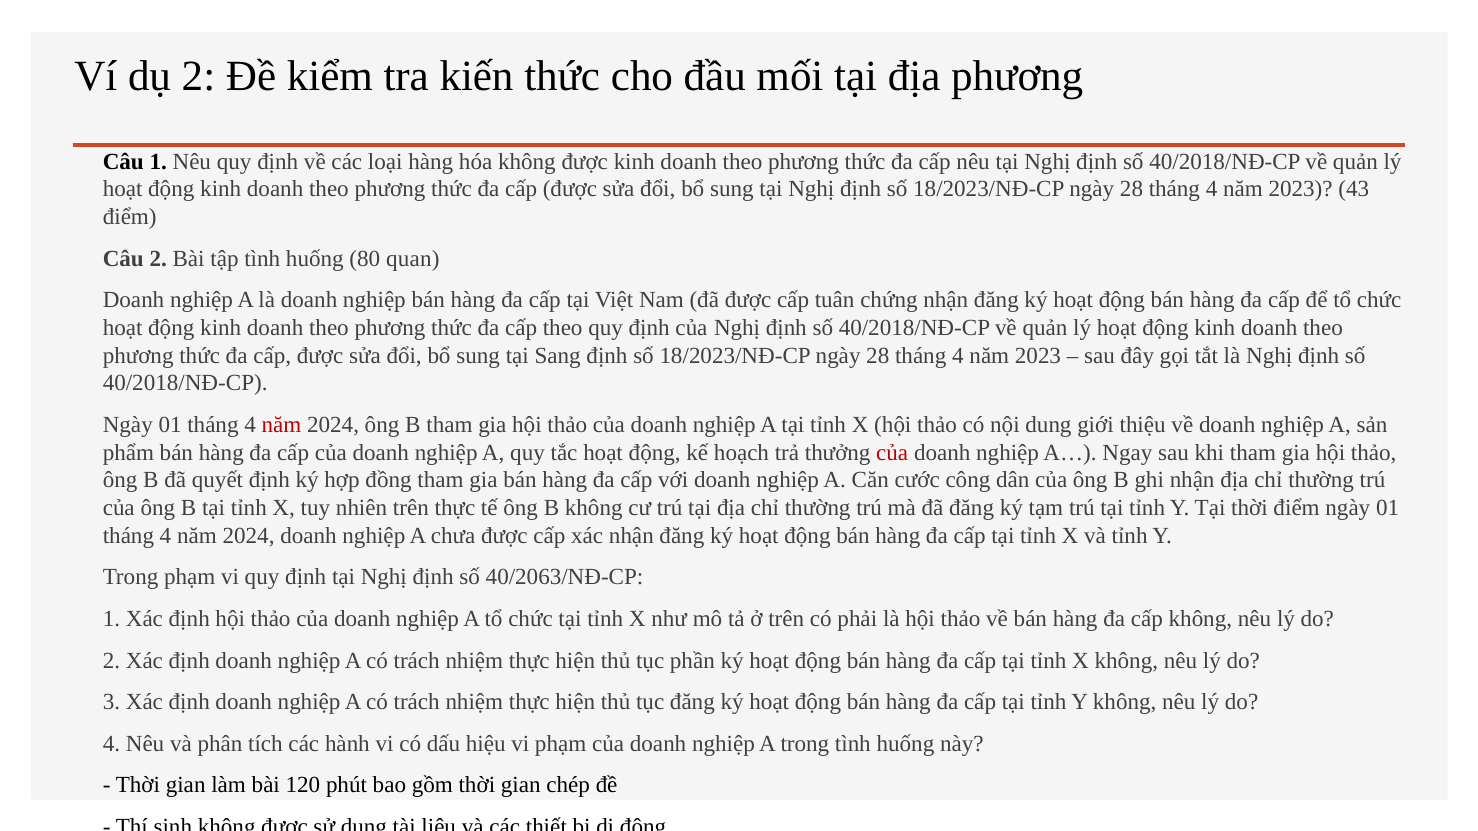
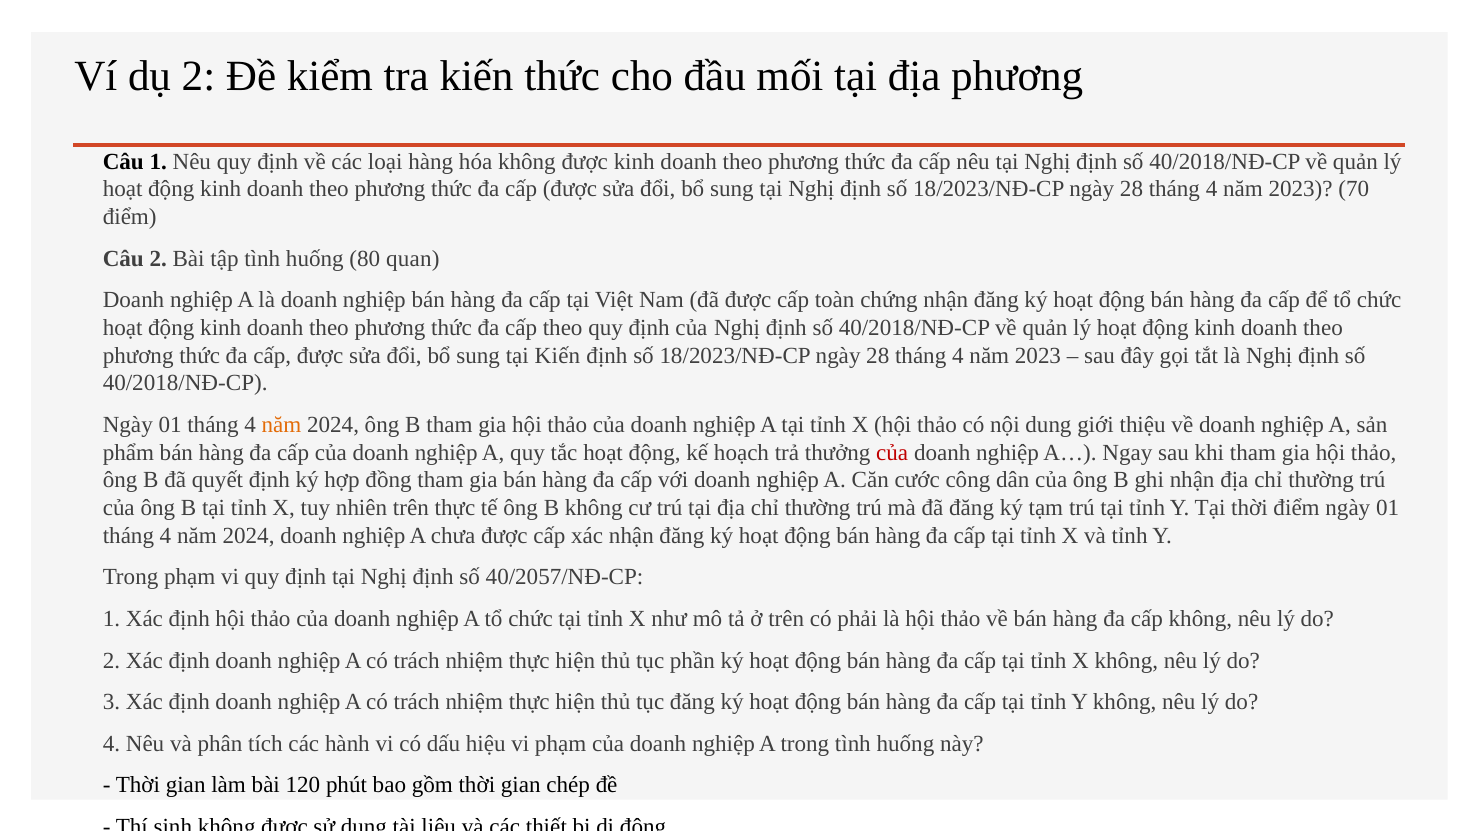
43: 43 -> 70 (1354, 189)
tuân: tuân -> toàn (835, 300)
tại Sang: Sang -> Kiến (557, 356)
năm colour: red -> orange (281, 425)
40/2063/NĐ-CP: 40/2063/NĐ-CP -> 40/2057/NĐ-CP (565, 578)
